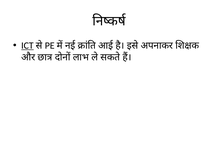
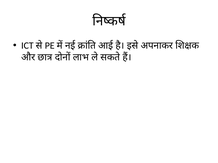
ICT underline: present -> none (27, 46)
